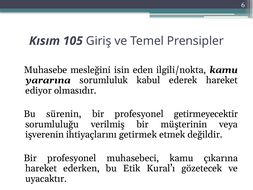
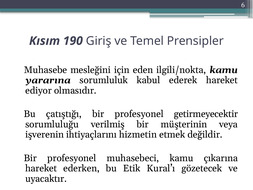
105: 105 -> 190 (73, 41)
isin: isin -> için (122, 70)
sürenin: sürenin -> çatıştığı (64, 114)
getirmek: getirmek -> hizmetin (138, 134)
